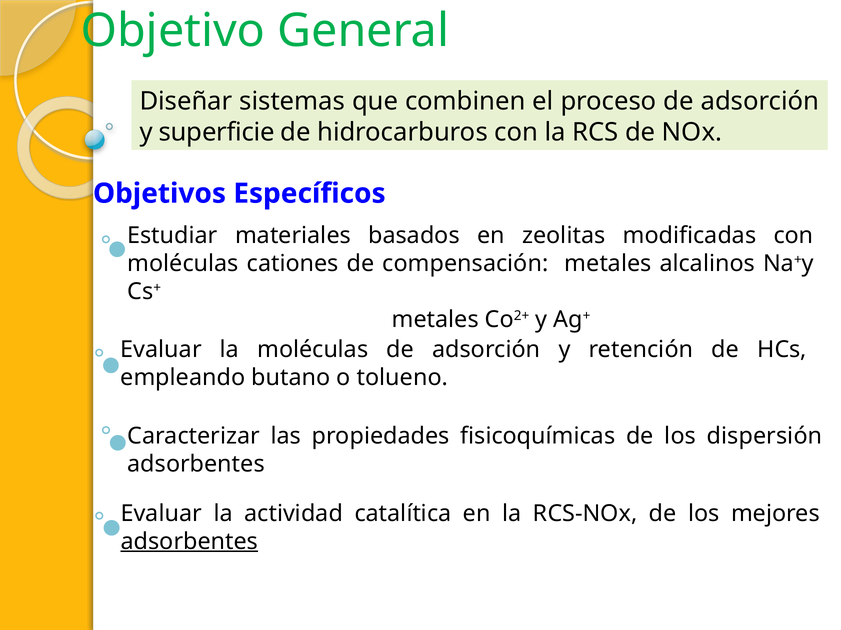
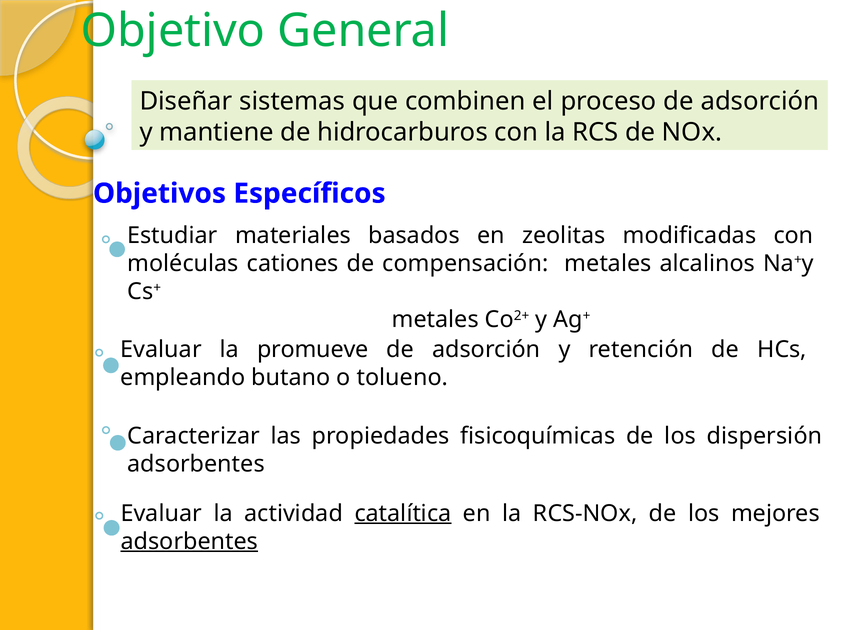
superficie: superficie -> mantiene (217, 132)
la moléculas: moléculas -> promueve (313, 350)
catalítica underline: none -> present (403, 514)
